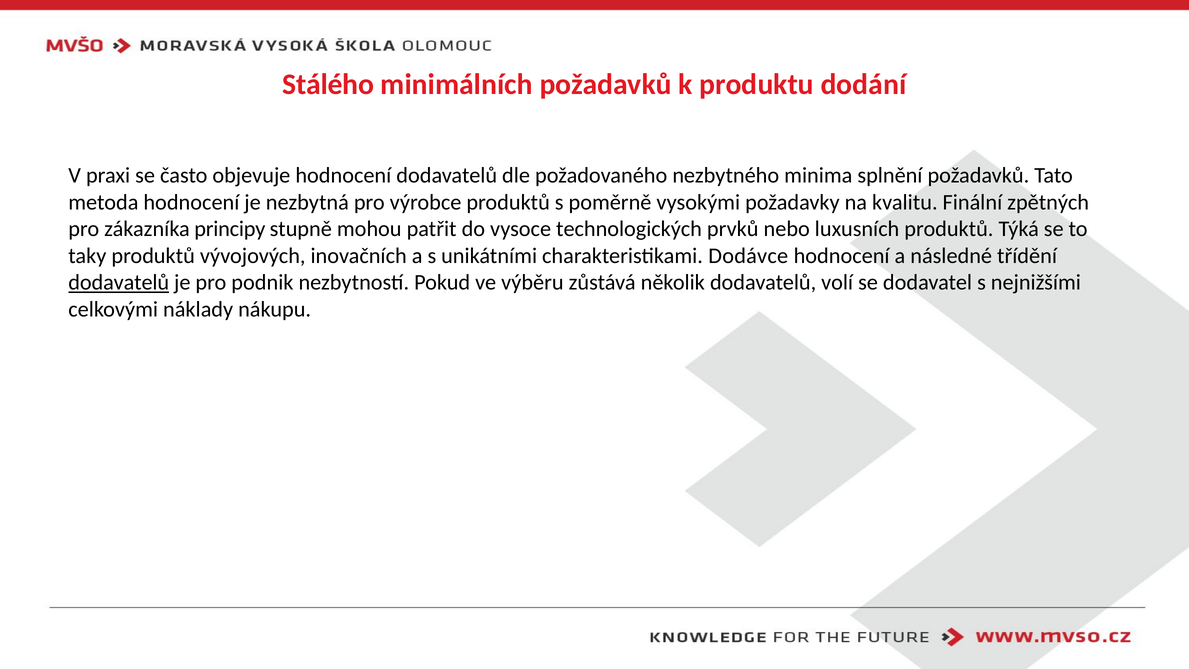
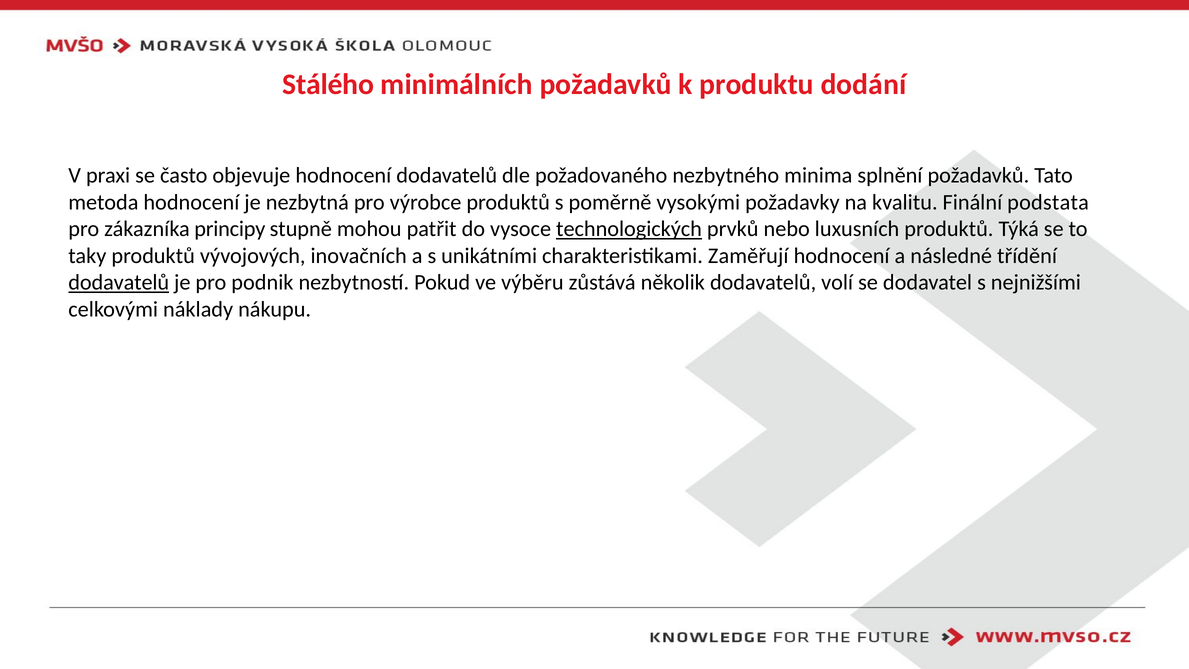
zpětných: zpětných -> podstata (1048, 202)
technologických underline: none -> present (629, 229)
Dodávce: Dodávce -> Zaměřují (748, 256)
